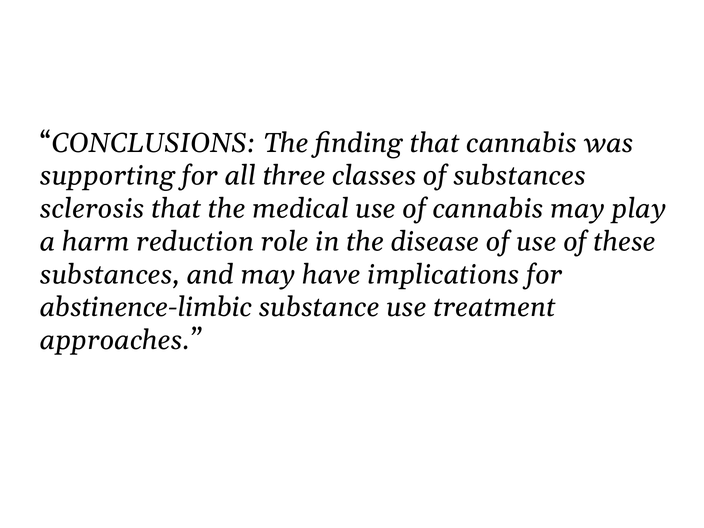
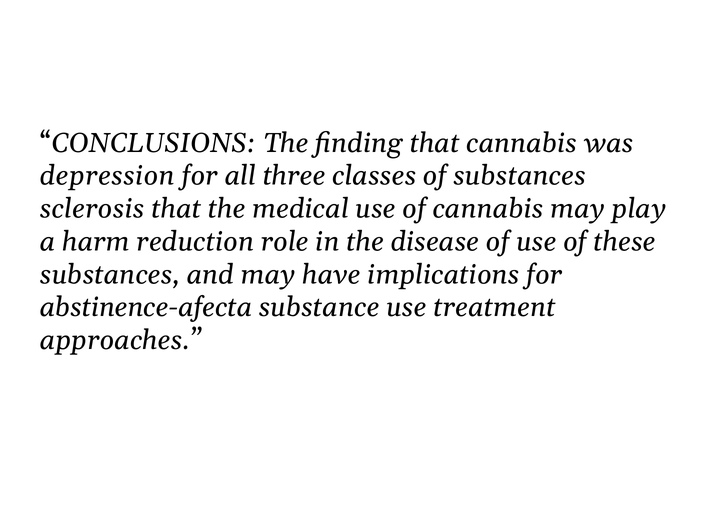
supporting: supporting -> depression (107, 176)
abstinence-limbic: abstinence-limbic -> abstinence-afecta (146, 307)
